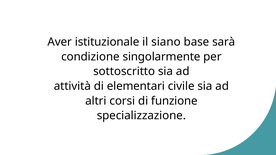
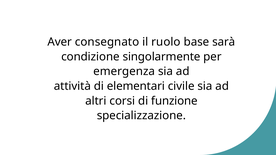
istituzionale: istituzionale -> consegnato (107, 42)
siano: siano -> ruolo (166, 42)
sottoscritto: sottoscritto -> emergenza (124, 71)
